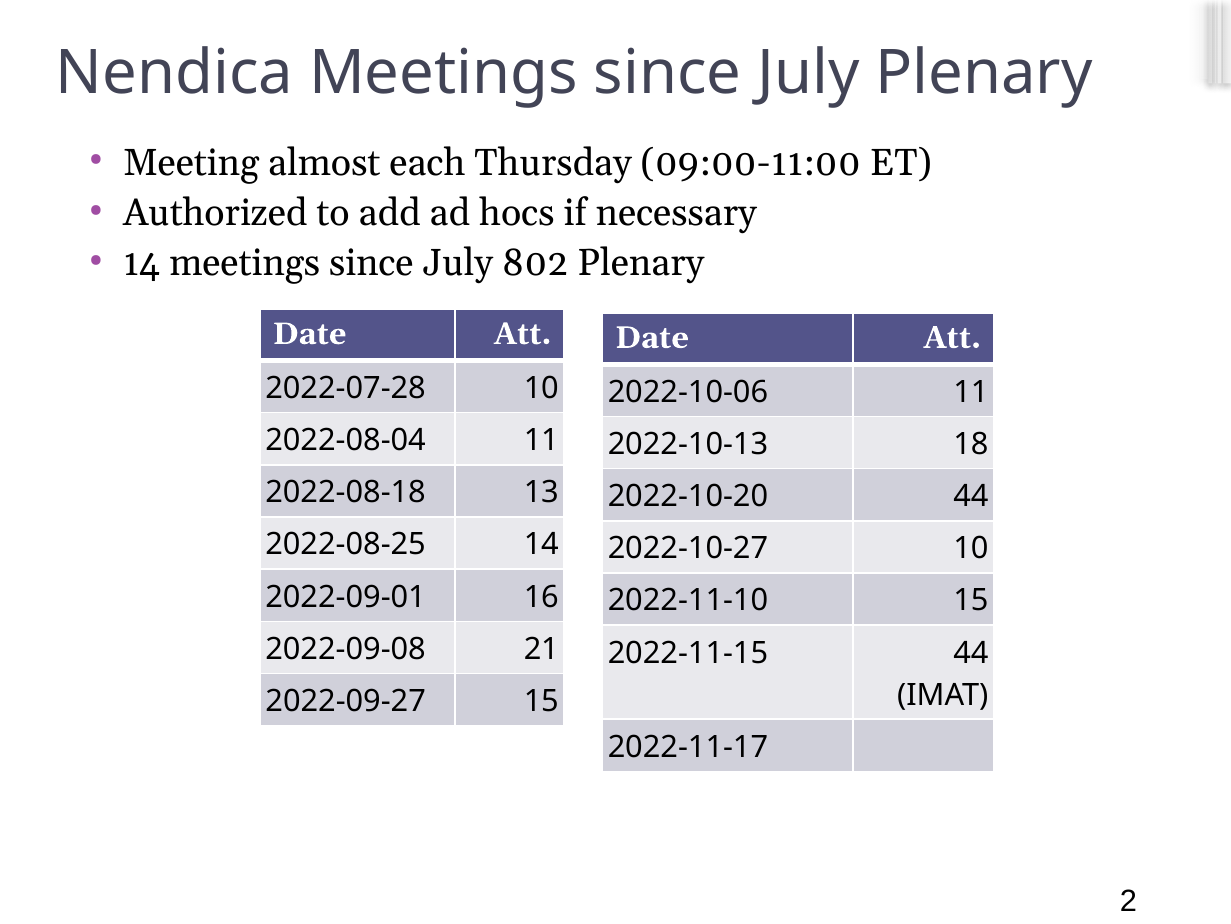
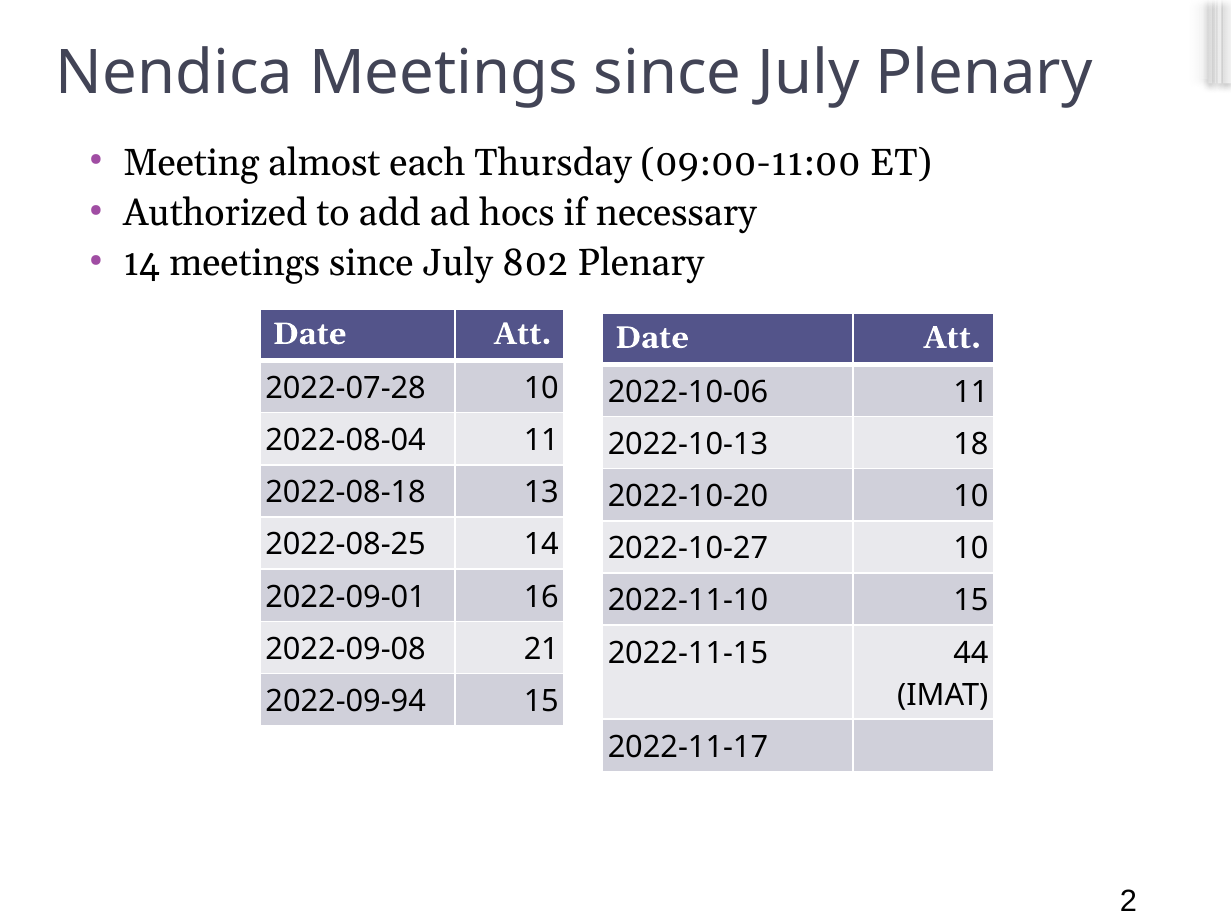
2022-10-20 44: 44 -> 10 (971, 496)
2022-09-27: 2022-09-27 -> 2022-09-94 (346, 701)
